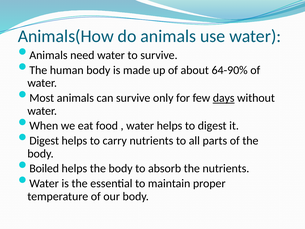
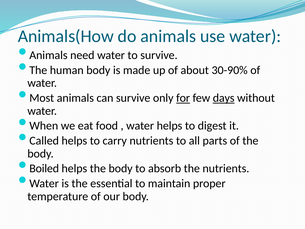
64-90%: 64-90% -> 30-90% (230, 70)
for underline: none -> present (183, 98)
Digest: Digest -> Called (44, 141)
